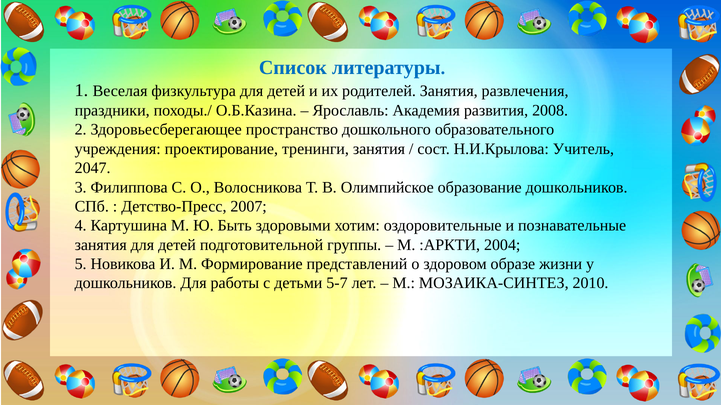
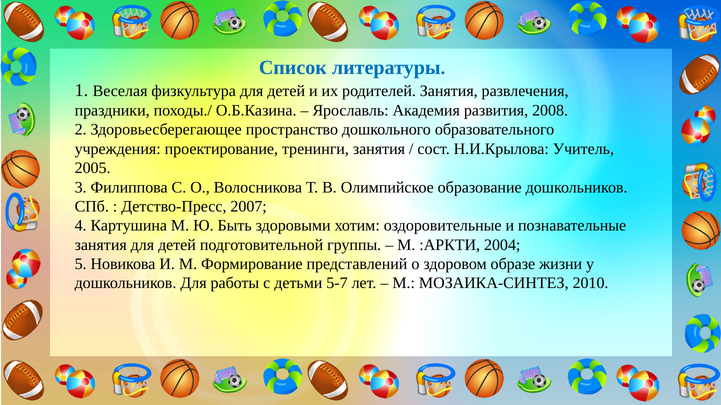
2047: 2047 -> 2005 (93, 168)
